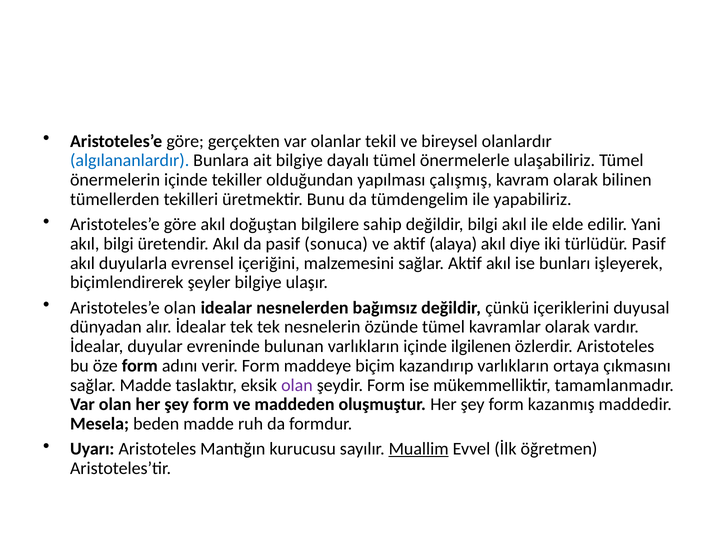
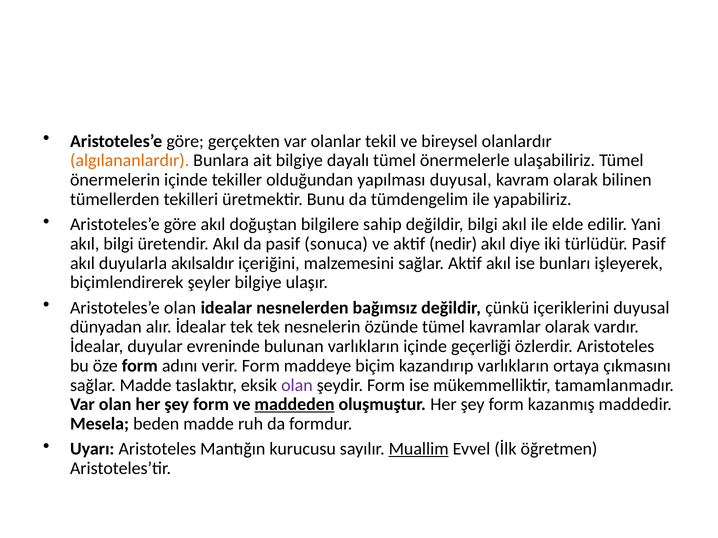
algılananlardır colour: blue -> orange (130, 161)
yapılması çalışmış: çalışmış -> duyusal (461, 180)
alaya: alaya -> nedir (453, 244)
evrensel: evrensel -> akılsaldır (203, 263)
ilgilenen: ilgilenen -> geçerliği (481, 347)
maddeden underline: none -> present (294, 405)
